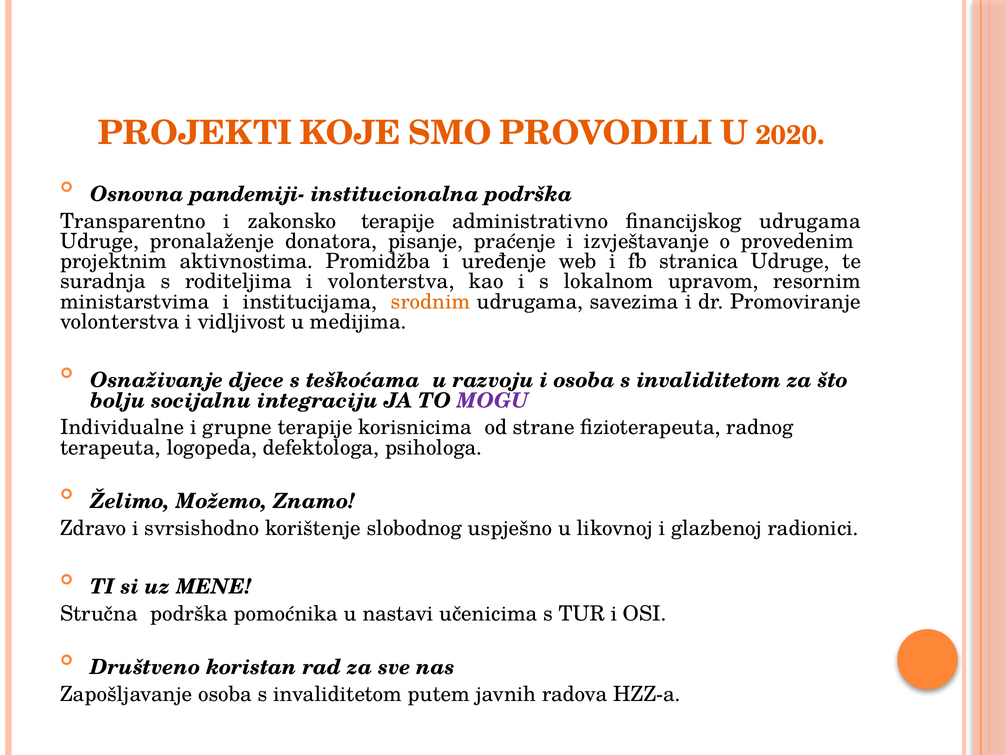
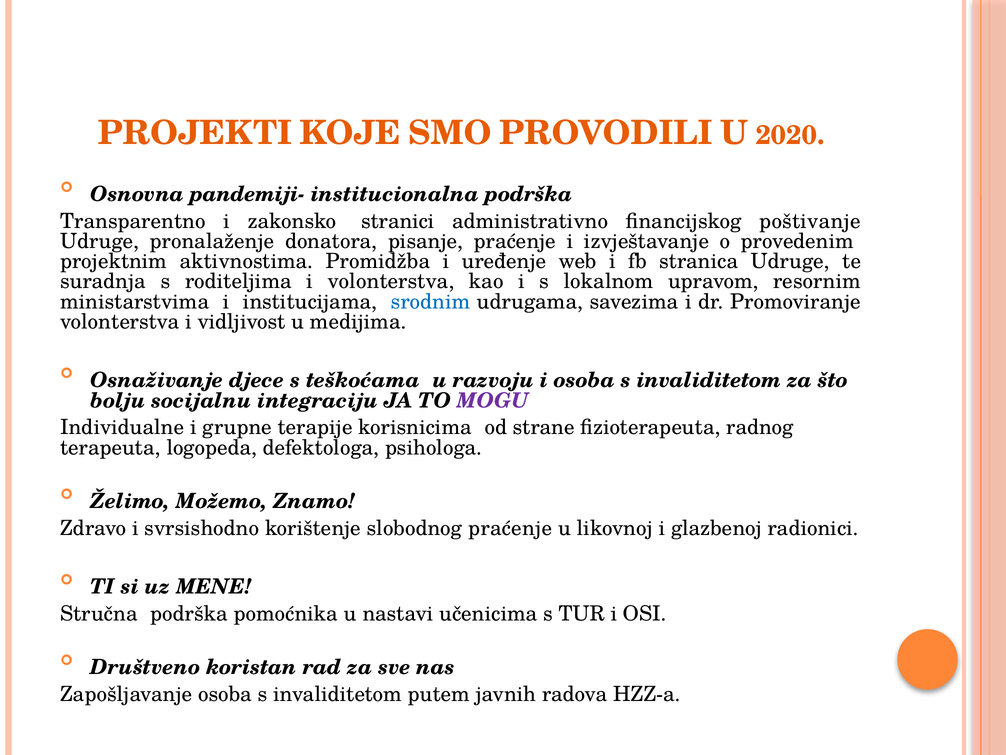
zakonsko terapije: terapije -> stranici (398, 221)
financijskog udrugama: udrugama -> poštivanje (810, 221)
srodnim colour: orange -> blue (431, 302)
slobodnog uspješno: uspješno -> praćenje (510, 528)
